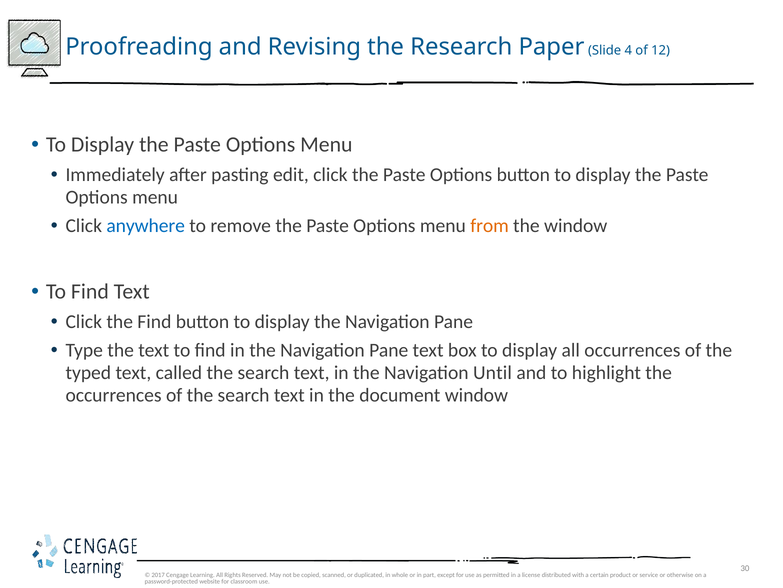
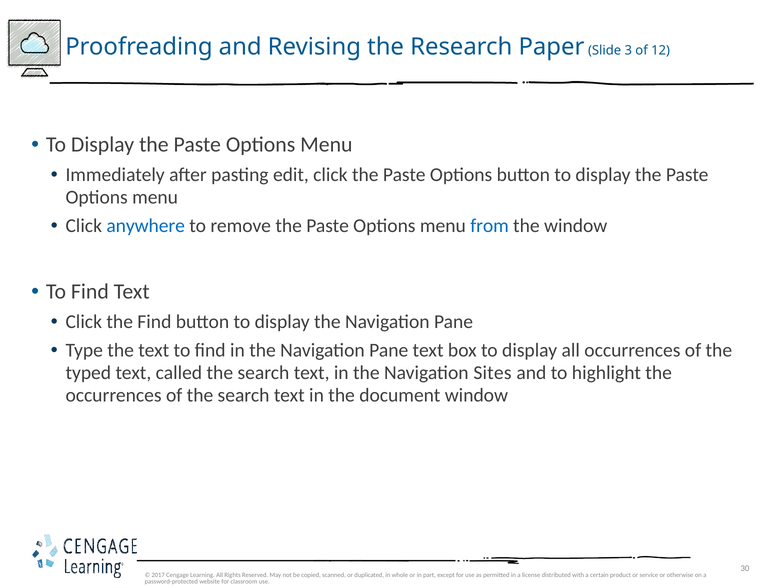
4: 4 -> 3 (628, 50)
from colour: orange -> blue (490, 226)
Until: Until -> Sites (492, 372)
